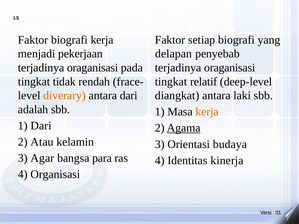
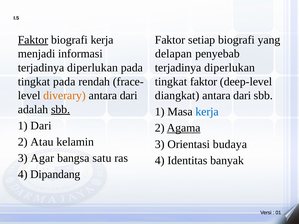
Faktor underline: none -> present (33, 40)
pekerjaan: pekerjaan -> informasi (80, 54)
oraganisasi: oraganisasi -> diperlukan (93, 68)
oraganisasi: oraganisasi -> diperlukan (230, 68)
tingkat tidak: tidak -> pada (64, 82)
tingkat relatif: relatif -> faktor (204, 82)
laki: laki -> dari (242, 96)
sbb underline: none -> present (61, 110)
kerja colour: orange -> blue (207, 112)
para: para -> satu (102, 158)
kinerja: kinerja -> banyak (227, 161)
Organisasi: Organisasi -> Dipandang (55, 175)
